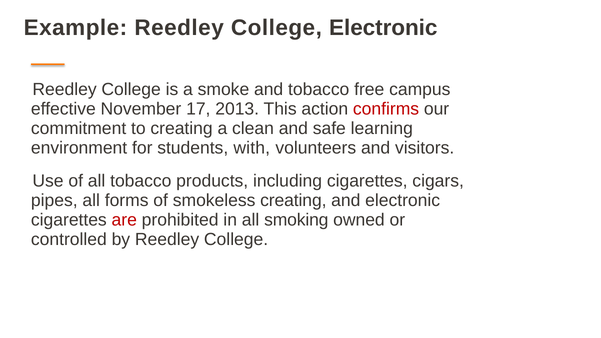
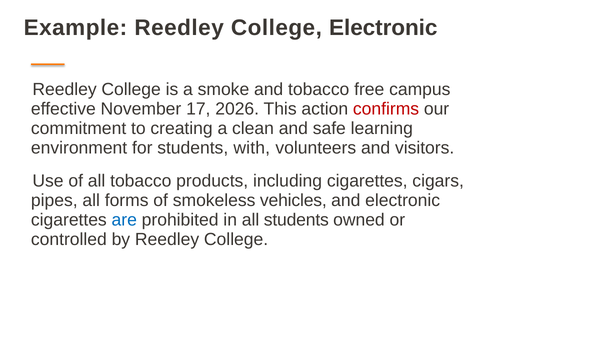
2013: 2013 -> 2026 (237, 109)
smokeless creating: creating -> vehicles (293, 200)
are colour: red -> blue (124, 220)
all smoking: smoking -> students (296, 220)
